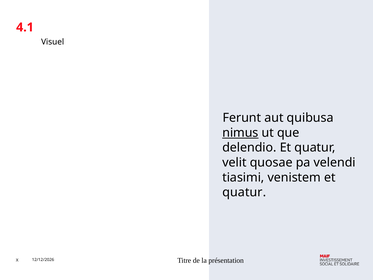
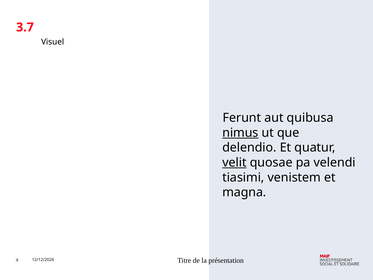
4.1: 4.1 -> 3.7 (25, 27)
velit underline: none -> present (234, 162)
quatur: quatur -> magna (244, 192)
